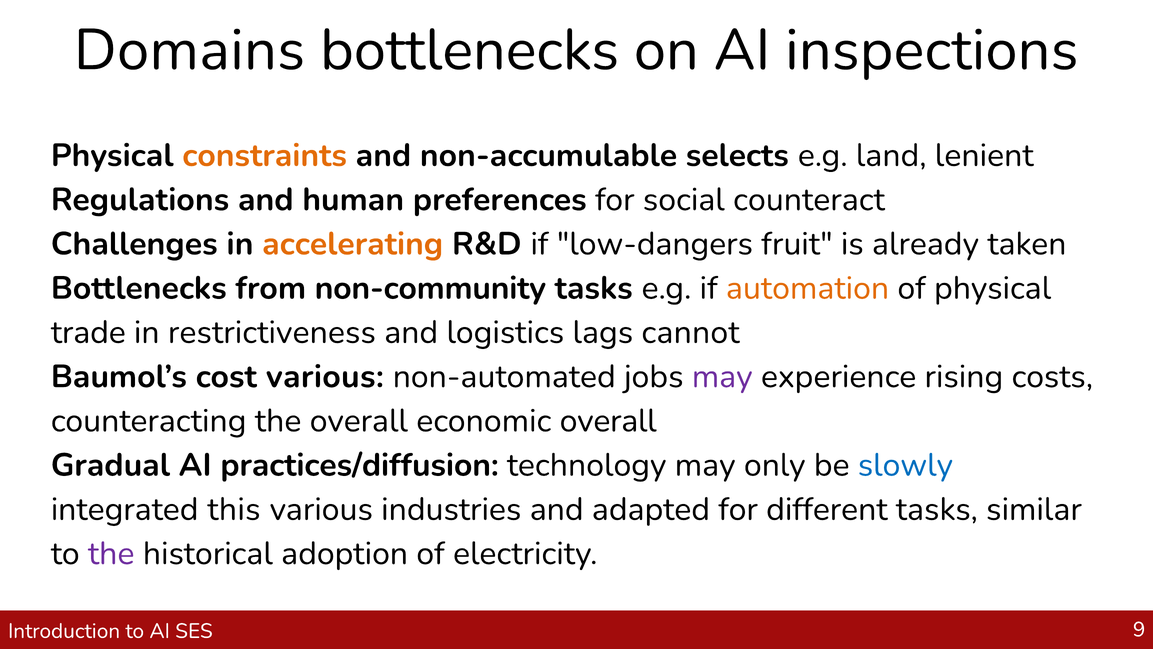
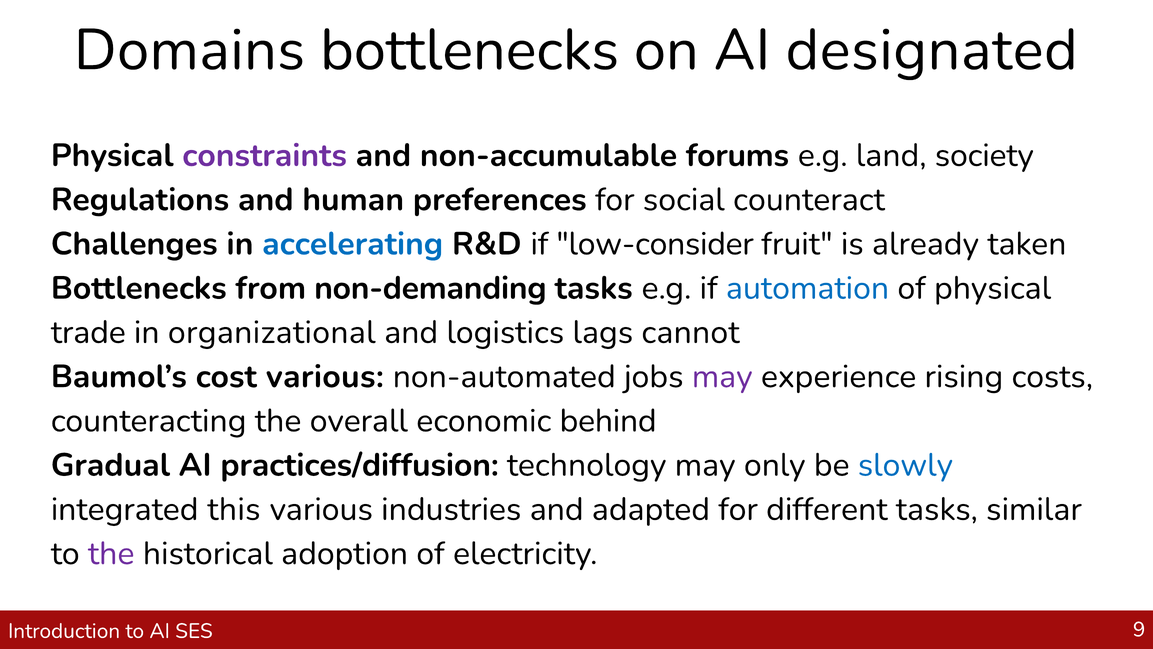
inspections: inspections -> designated (932, 50)
constraints colour: orange -> purple (265, 155)
selects: selects -> forums (737, 155)
lenient: lenient -> society (984, 155)
accelerating colour: orange -> blue (353, 244)
low-dangers: low-dangers -> low-consider (655, 244)
non-community: non-community -> non-demanding (430, 288)
automation colour: orange -> blue (808, 288)
restrictiveness: restrictiveness -> organizational (272, 332)
economic overall: overall -> behind (608, 421)
